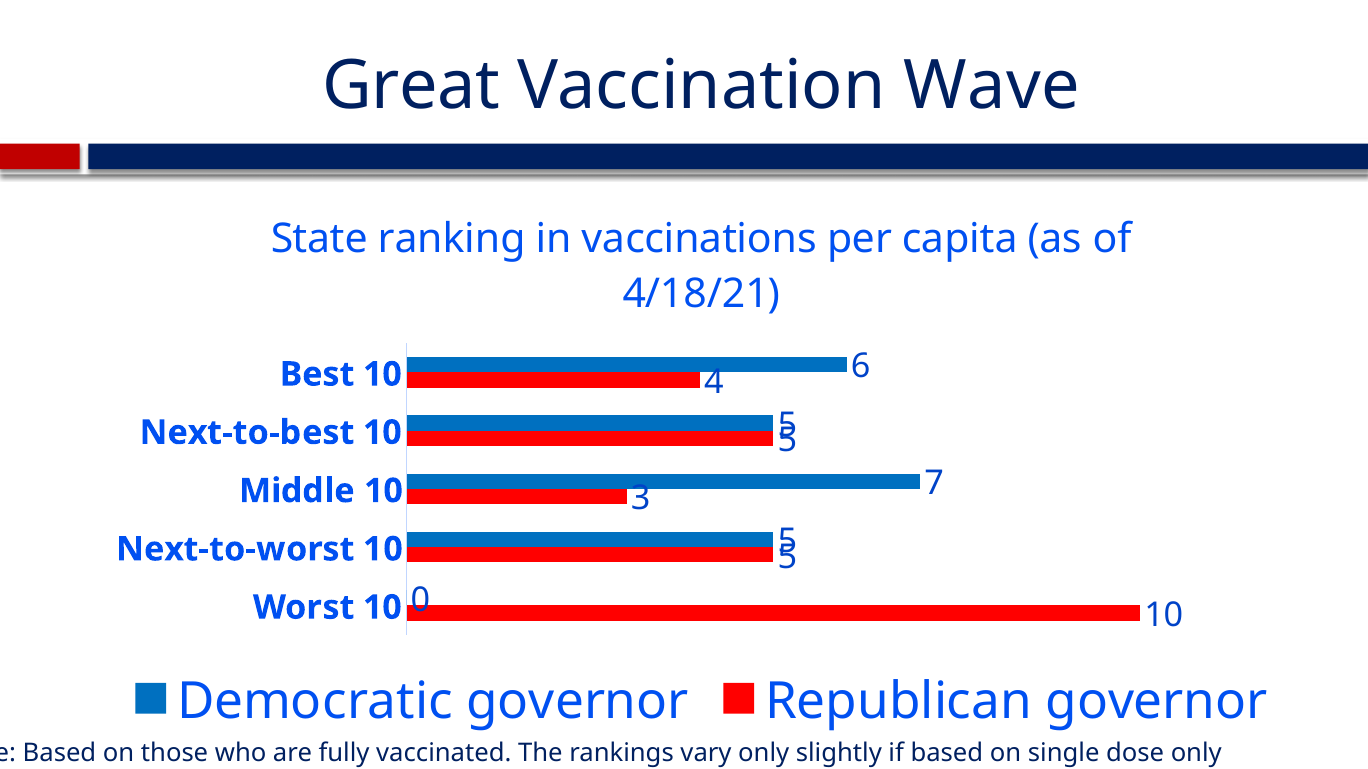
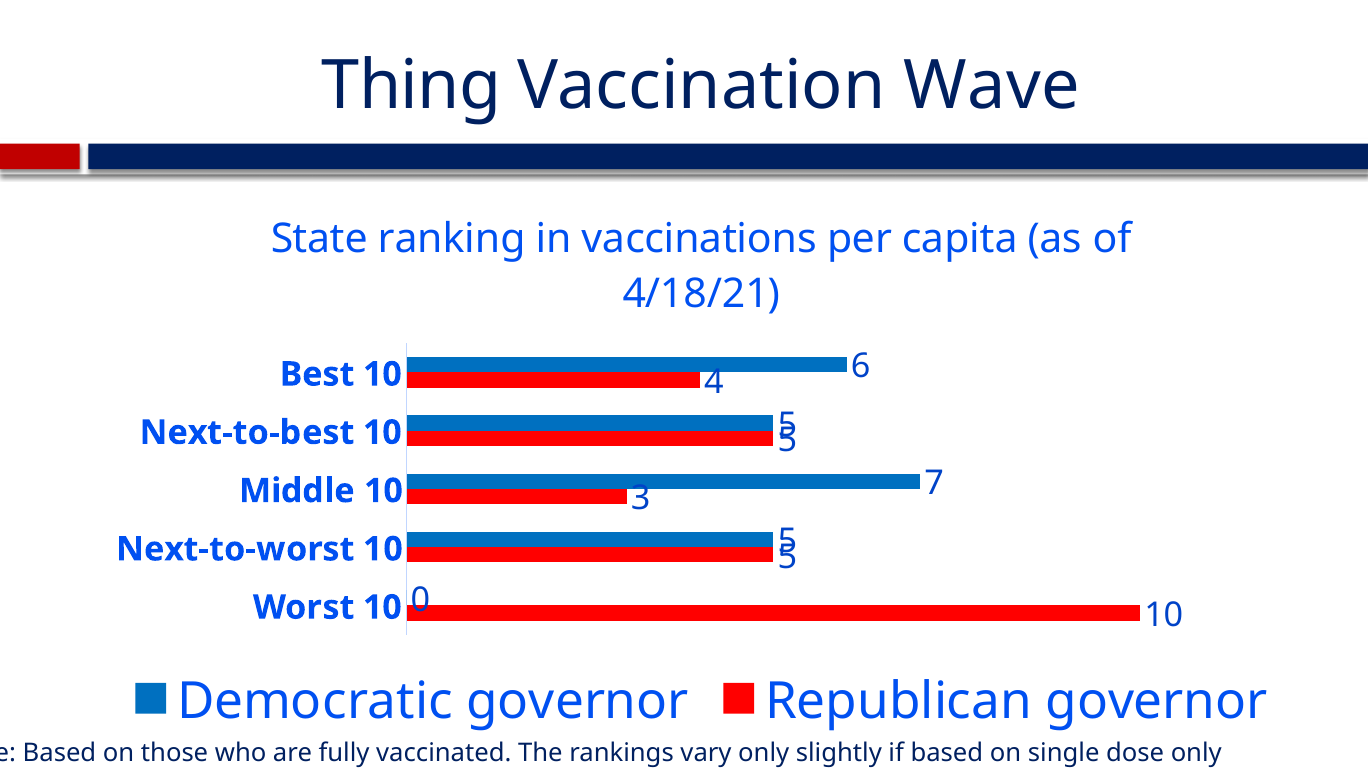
Great: Great -> Thing (412, 86)
